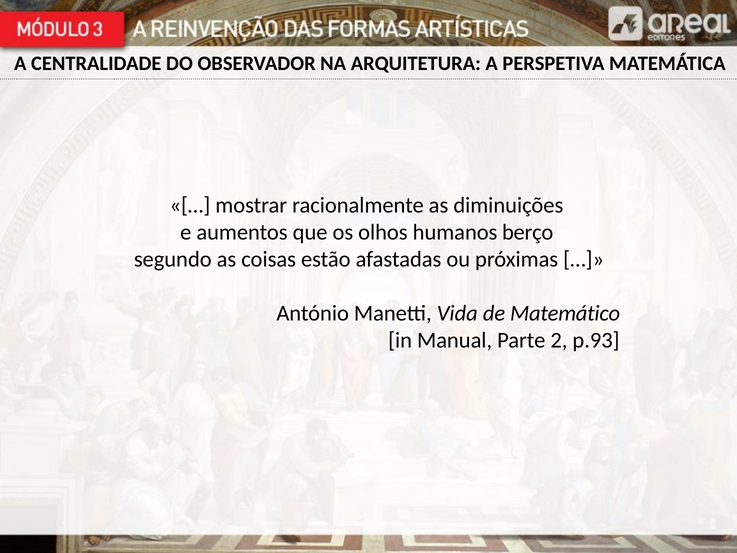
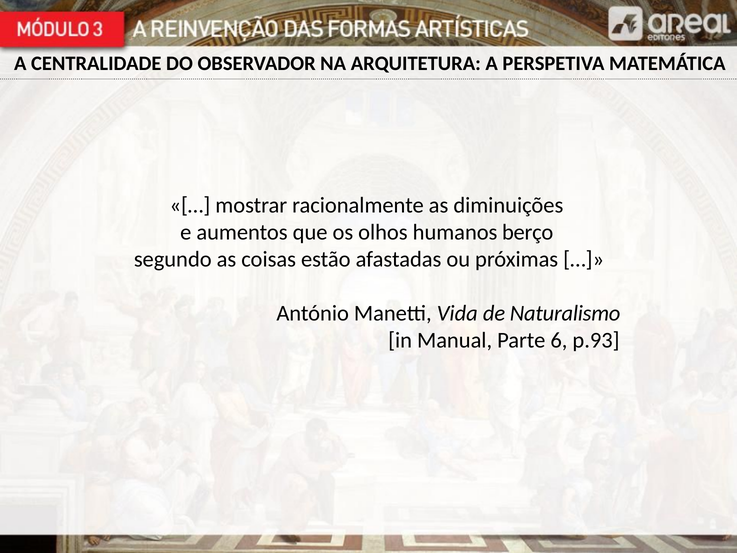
Matemático: Matemático -> Naturalismo (565, 313)
2: 2 -> 6 (559, 340)
